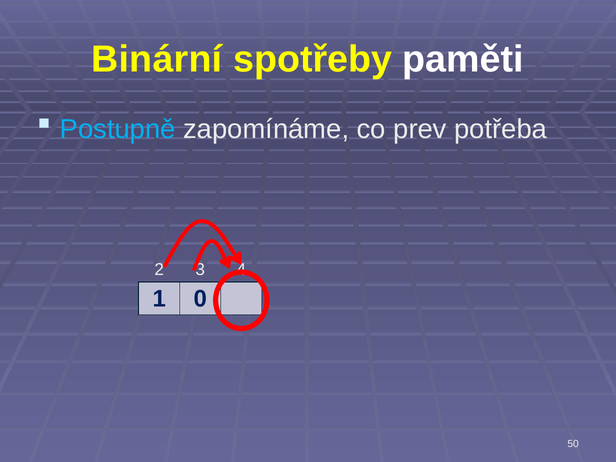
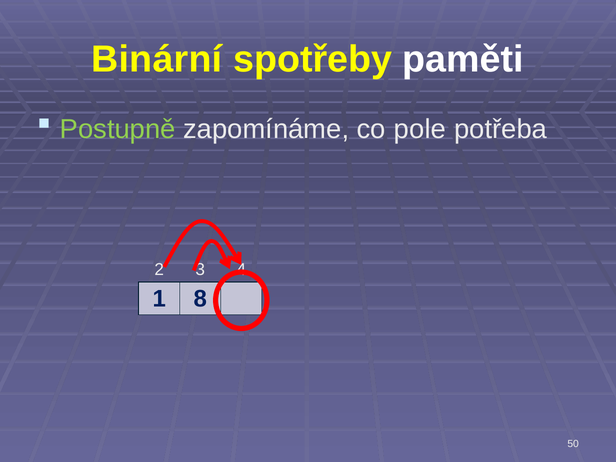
Postupně colour: light blue -> light green (118, 129)
prev: prev -> pole (420, 129)
0: 0 -> 8 (200, 299)
